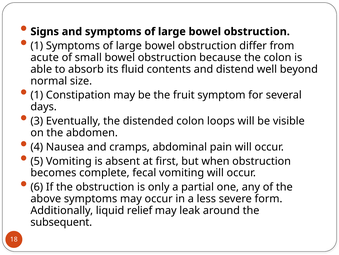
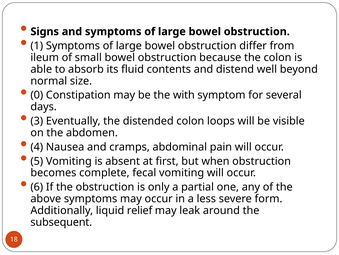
acute: acute -> ileum (45, 57)
1: 1 -> 0 (37, 95)
fruit: fruit -> with (184, 95)
